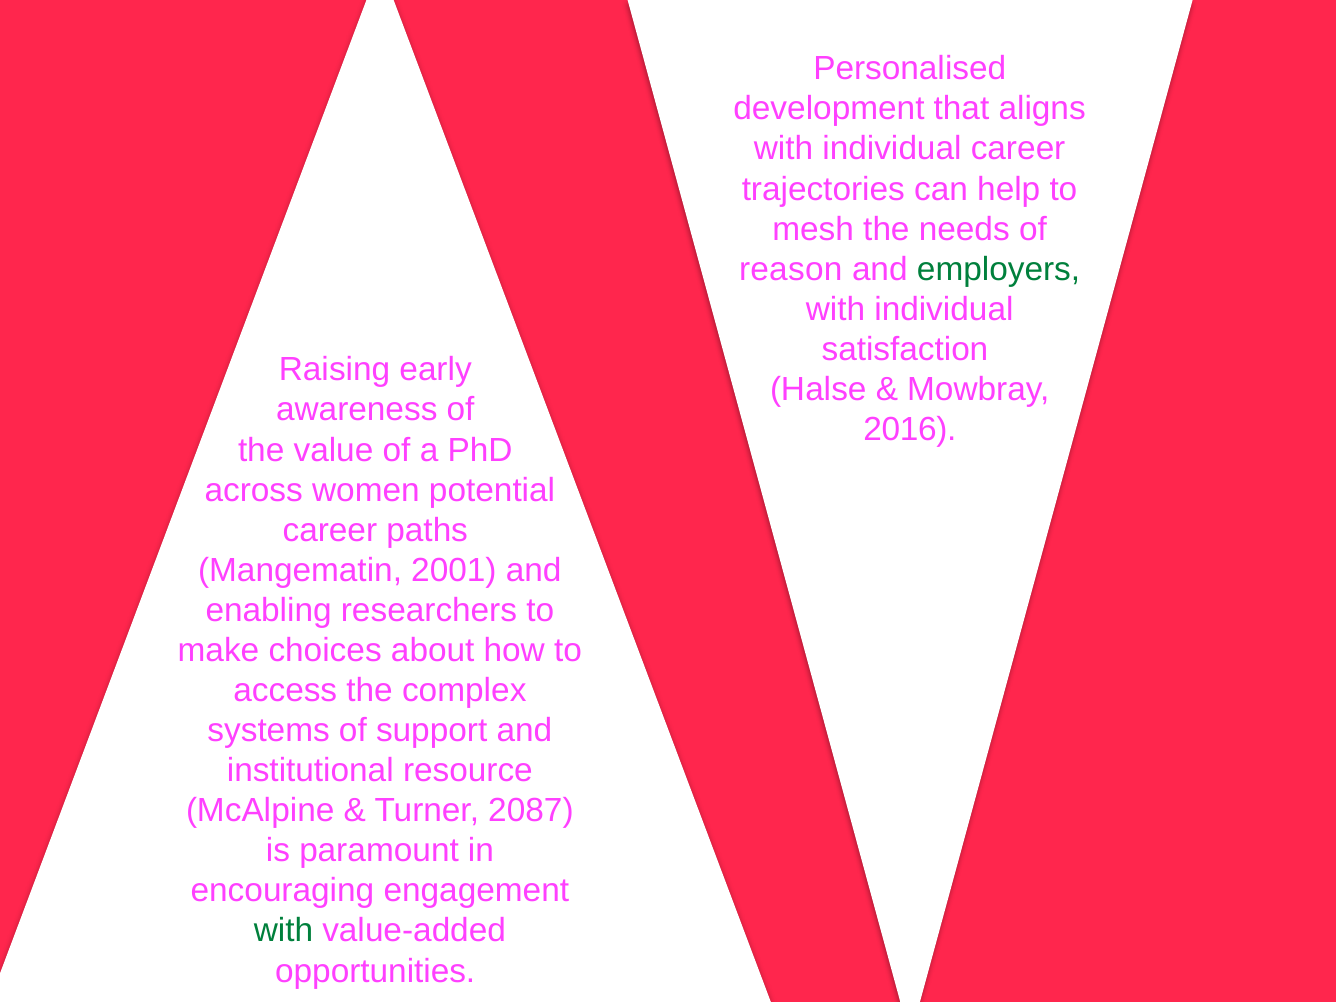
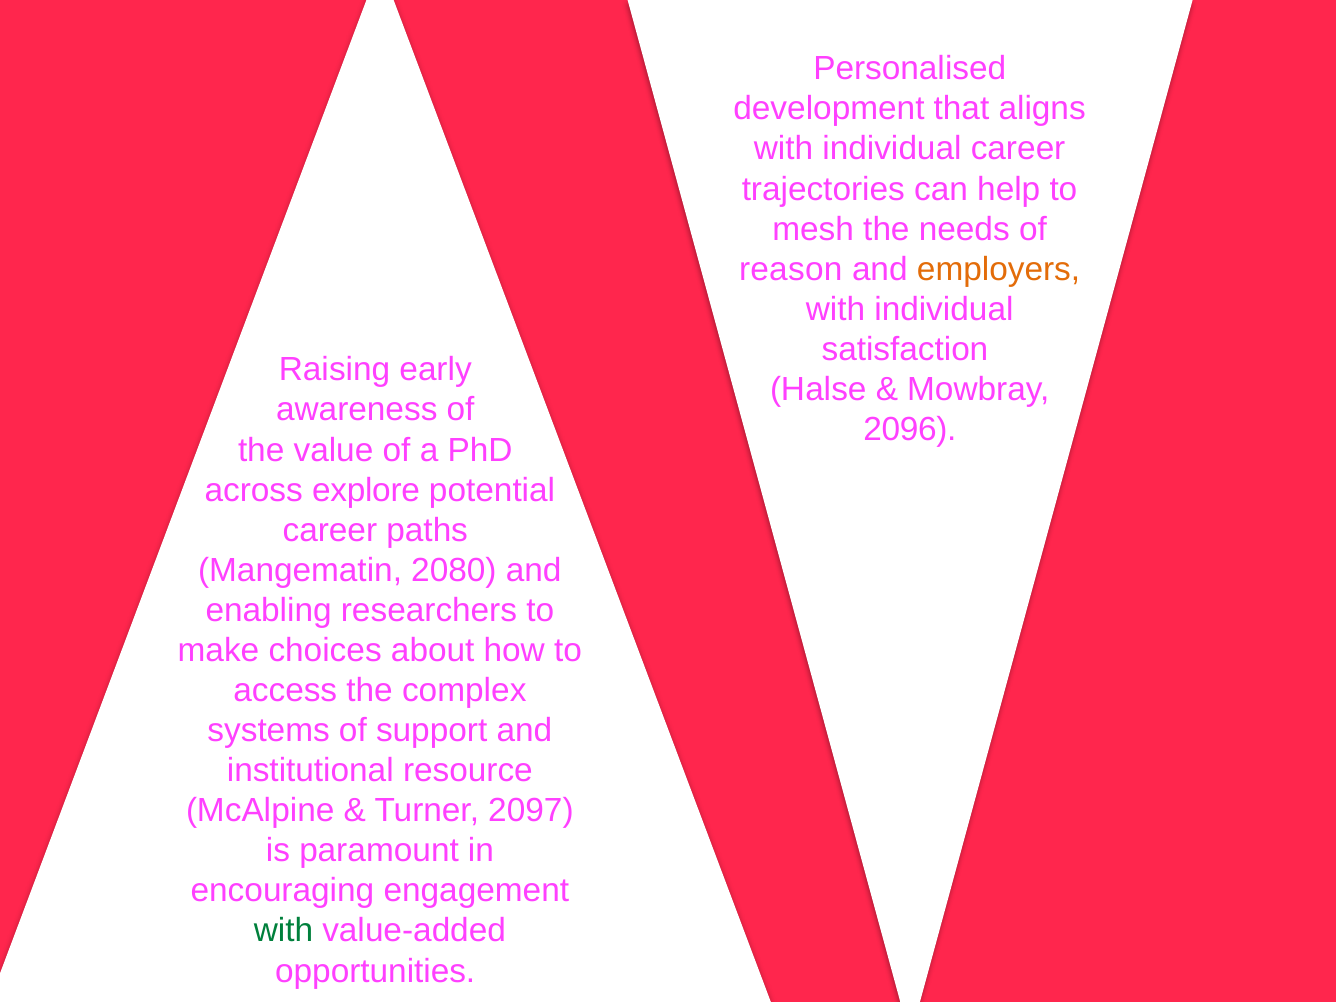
employers colour: green -> orange (999, 269)
2016: 2016 -> 2096 (910, 429)
women: women -> explore (366, 490)
2001: 2001 -> 2080 (454, 570)
2087: 2087 -> 2097 (531, 811)
